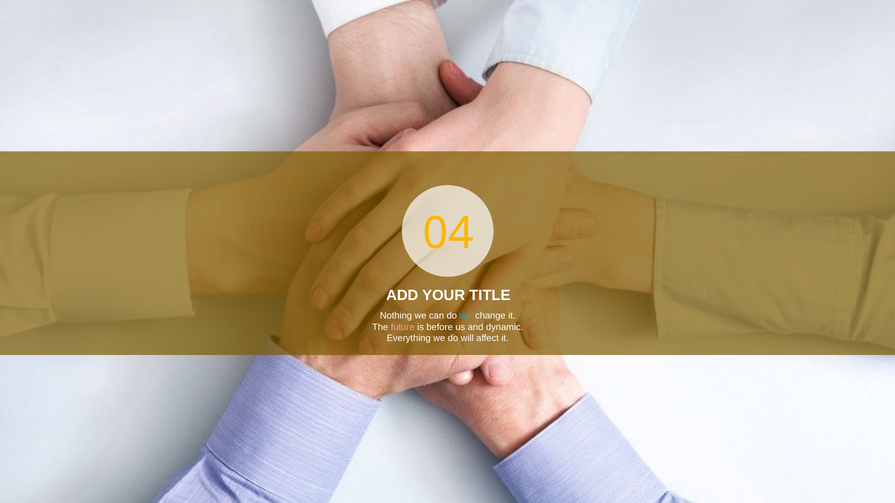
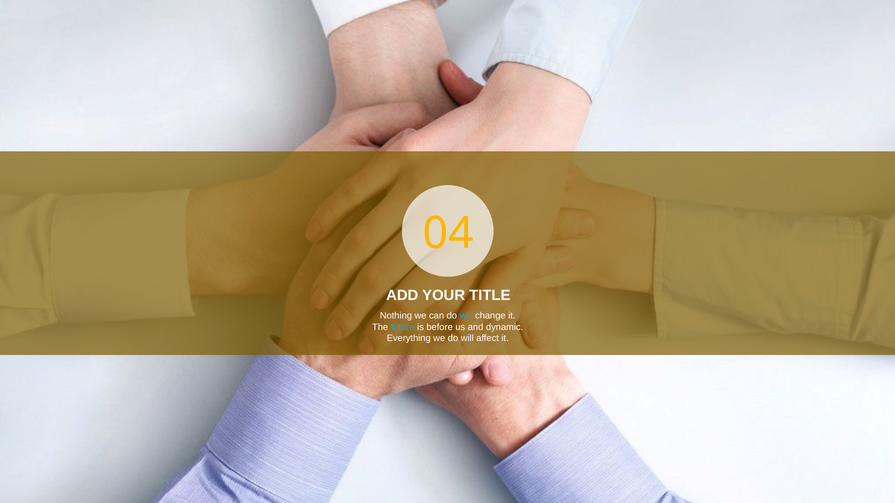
future colour: pink -> light blue (403, 327)
